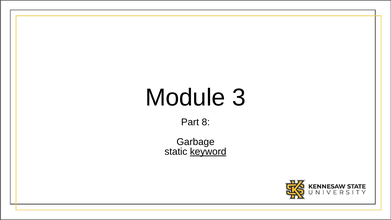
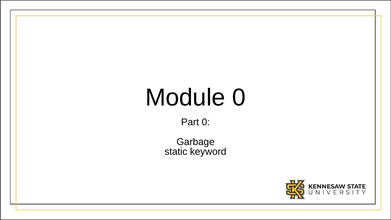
Module 3: 3 -> 0 (239, 98)
Part 8: 8 -> 0 (206, 122)
keyword underline: present -> none (208, 152)
